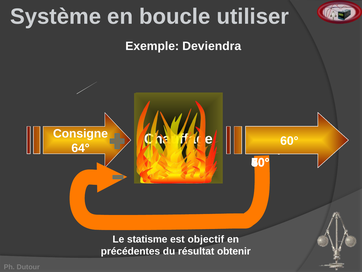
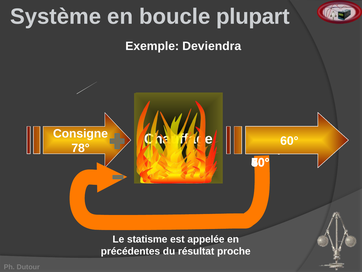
utiliser: utiliser -> plupart (253, 17)
64°: 64° -> 78° (81, 148)
objectif: objectif -> appelée (206, 239)
obtenir: obtenir -> proche (234, 251)
